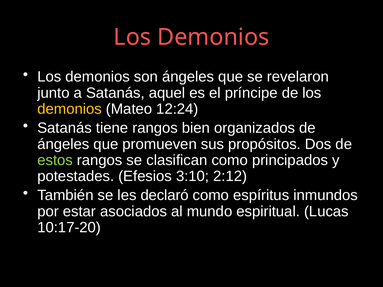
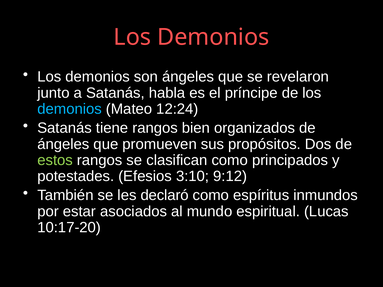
aquel: aquel -> habla (167, 93)
demonios colour: yellow -> light blue (70, 109)
2:12: 2:12 -> 9:12 (230, 176)
